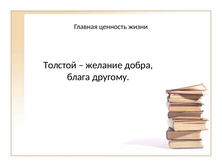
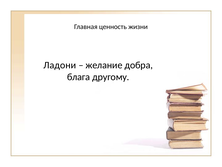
Толстой: Толстой -> Ладони (60, 65)
